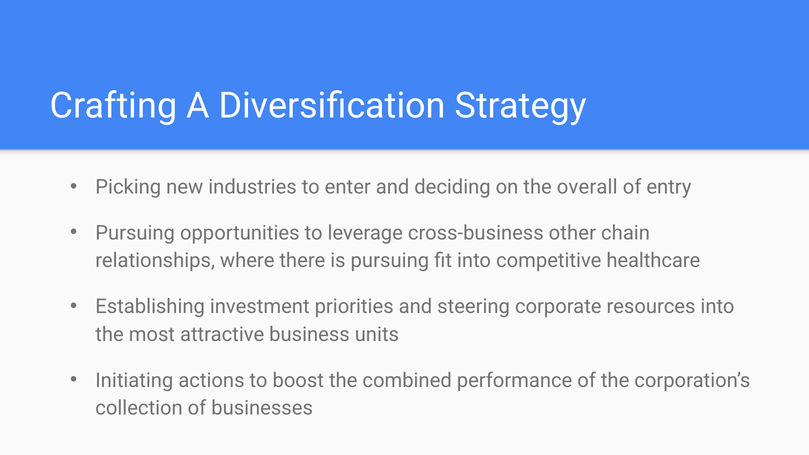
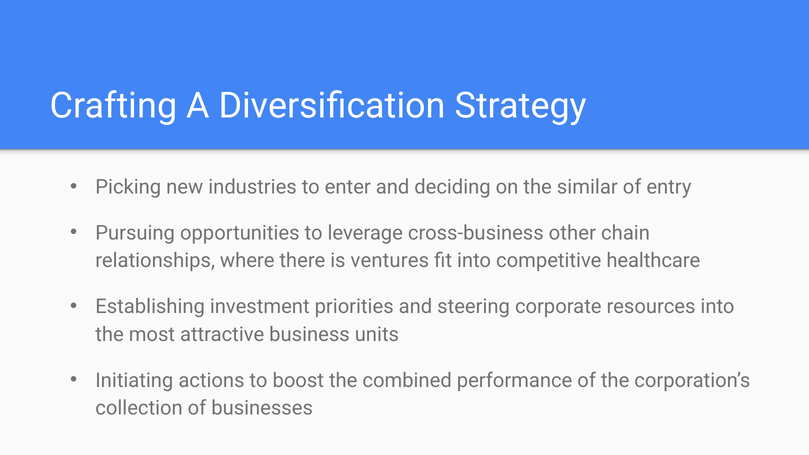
overall: overall -> similar (587, 187)
is pursuing: pursuing -> ventures (390, 261)
